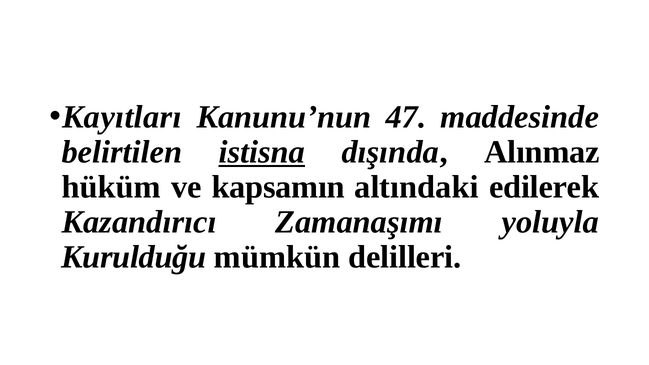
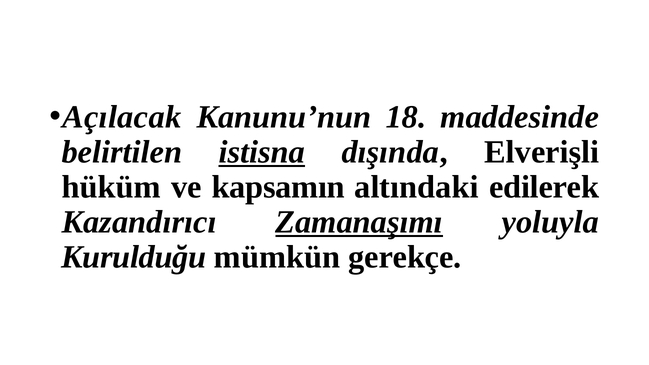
Kayıtları: Kayıtları -> Açılacak (122, 117)
47: 47 -> 18 (406, 117)
Alınmaz: Alınmaz -> Elverişli (542, 152)
Zamanaşımı underline: none -> present (359, 222)
delilleri: delilleri -> gerekçe (405, 257)
